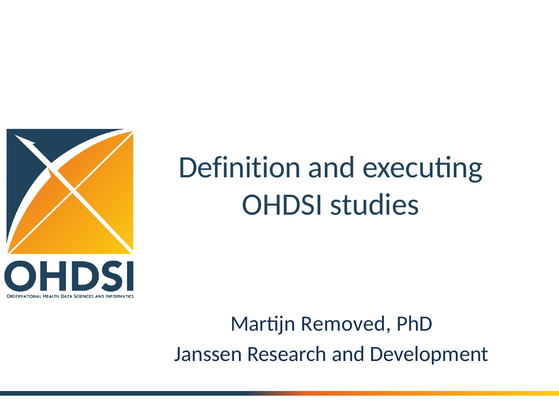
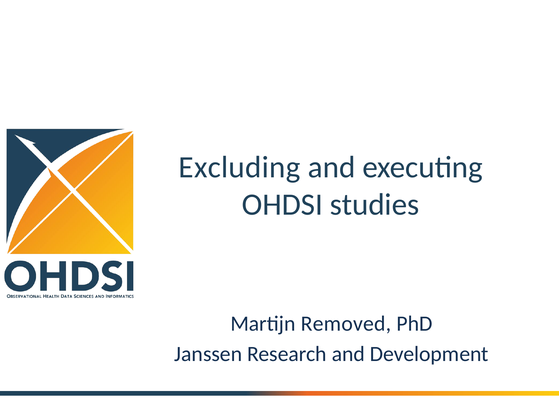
Definition: Definition -> Excluding (240, 167)
